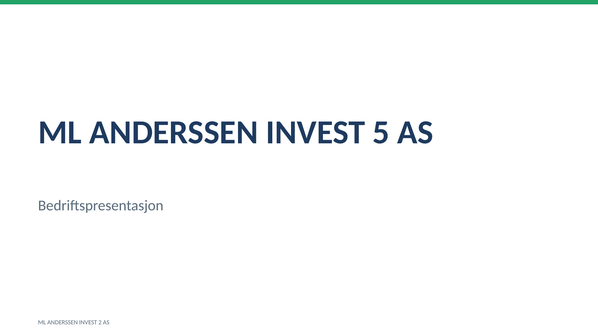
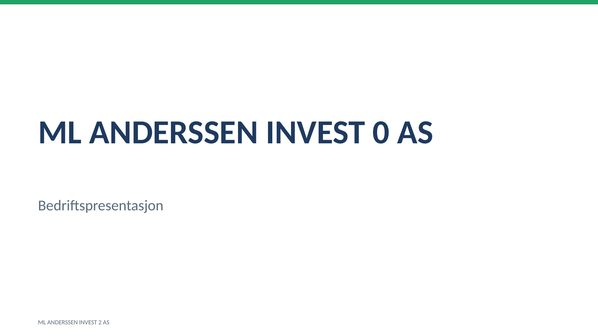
5: 5 -> 0 (381, 133)
